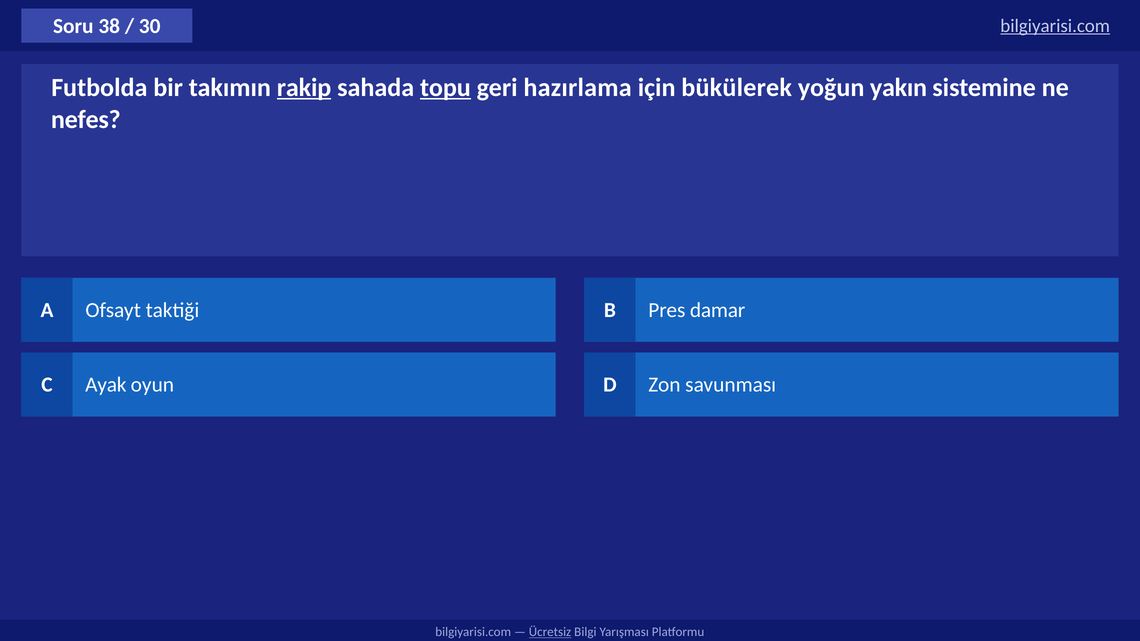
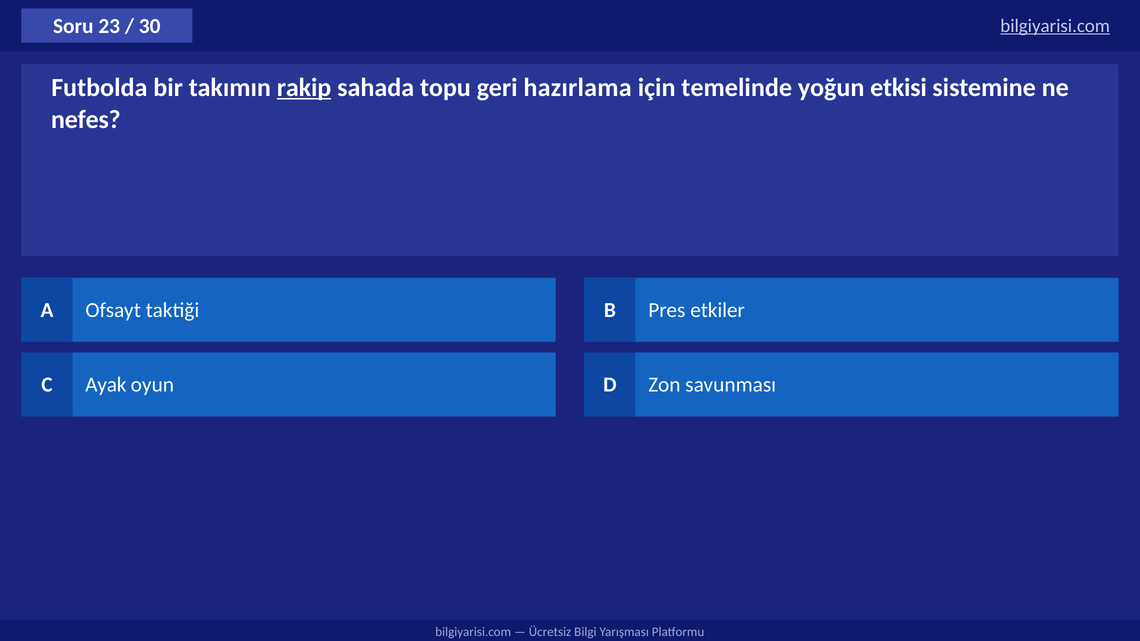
38: 38 -> 23 (109, 26)
topu underline: present -> none (445, 88)
bükülerek: bükülerek -> temelinde (737, 88)
yakın: yakın -> etkisi (898, 88)
damar: damar -> etkiler (718, 310)
Ücretsiz underline: present -> none (550, 632)
